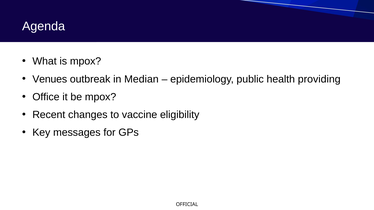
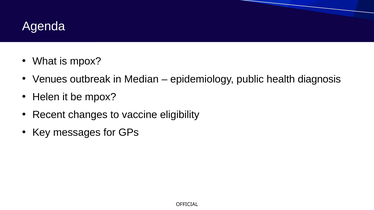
providing: providing -> diagnosis (319, 79)
Office: Office -> Helen (46, 97)
